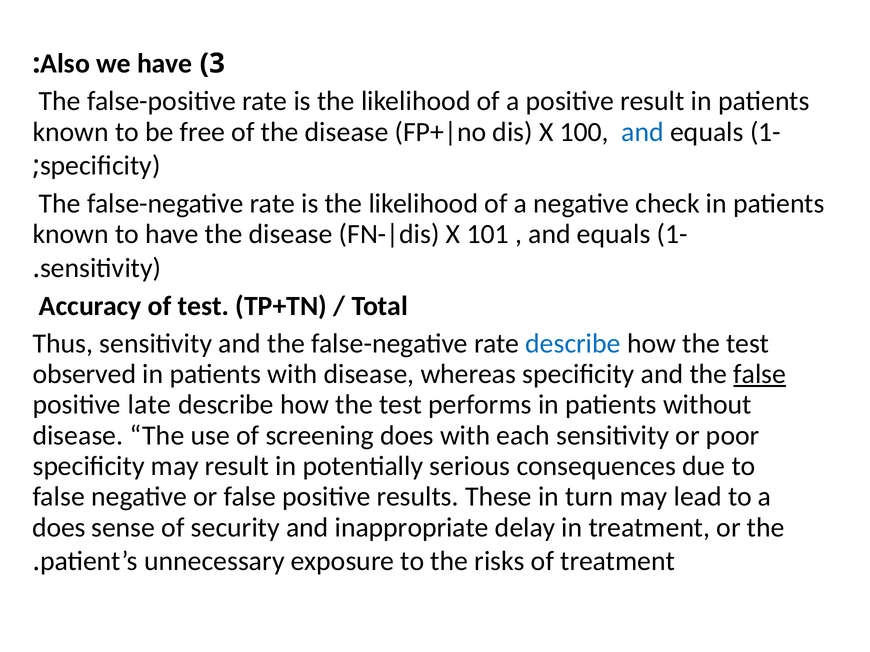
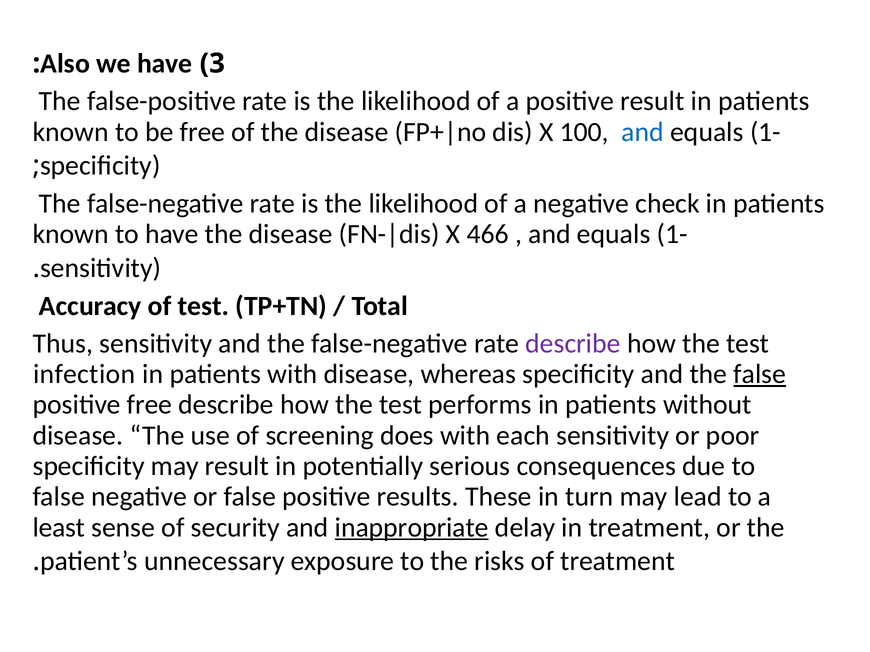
101: 101 -> 466 (488, 234)
describe colour: blue -> purple (573, 344)
observed: observed -> infection (84, 374)
positive late: late -> free (150, 405)
does: does -> least (59, 528)
inappropriate underline: none -> present (412, 528)
